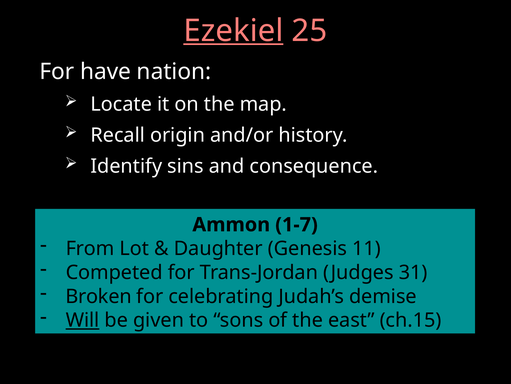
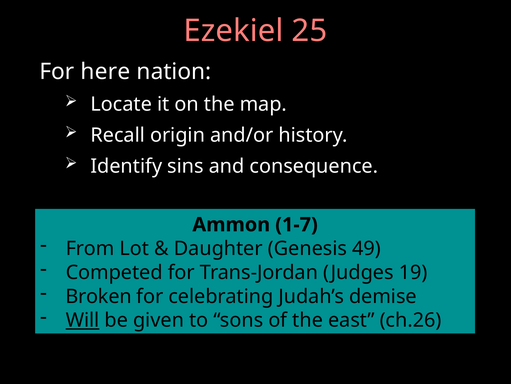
Ezekiel underline: present -> none (233, 31)
have: have -> here (105, 71)
11: 11 -> 49 (366, 248)
31: 31 -> 19 (413, 272)
ch.15: ch.15 -> ch.26 (411, 320)
